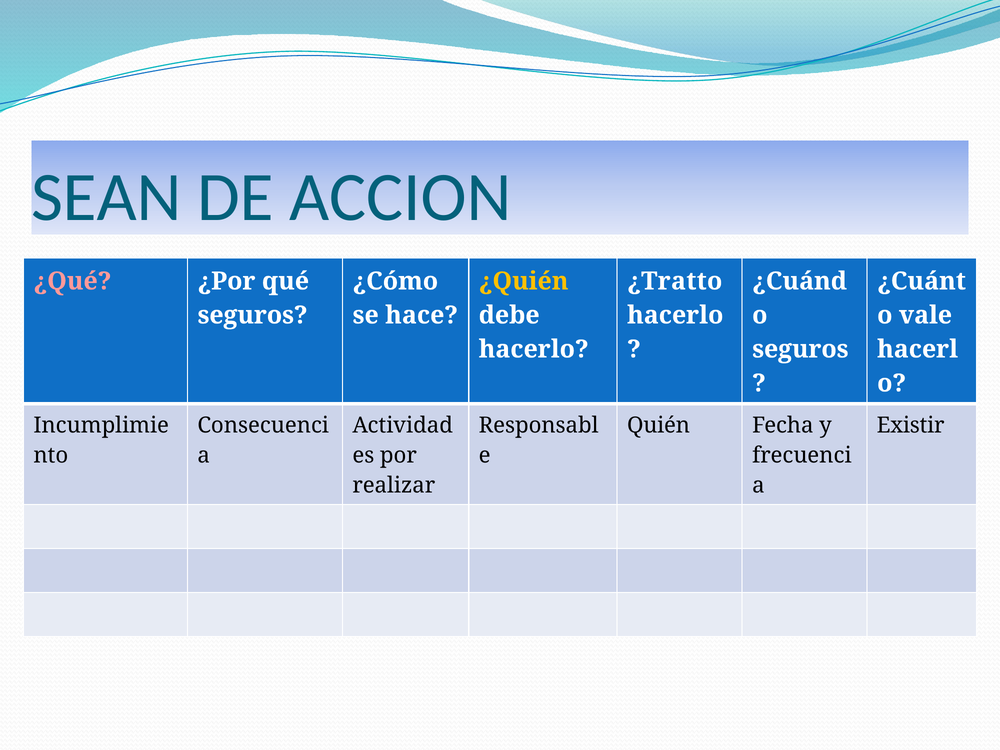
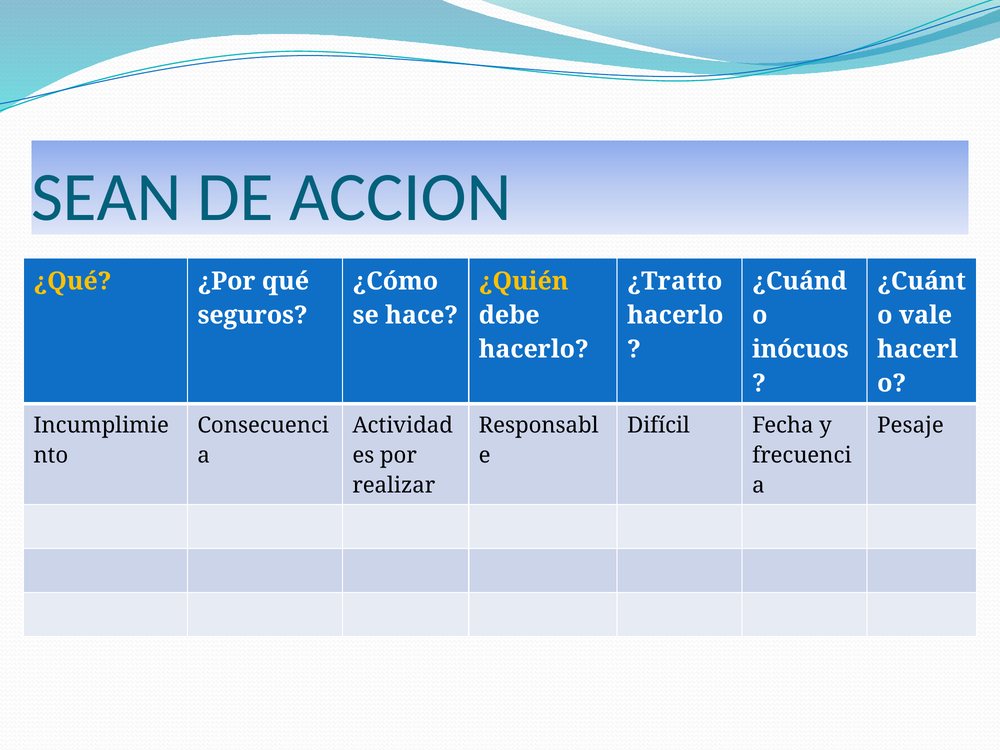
¿Qué colour: pink -> yellow (72, 281)
seguros: seguros -> inócuos (800, 349)
Quién: Quién -> Difícil (658, 425)
Existir: Existir -> Pesaje (910, 425)
